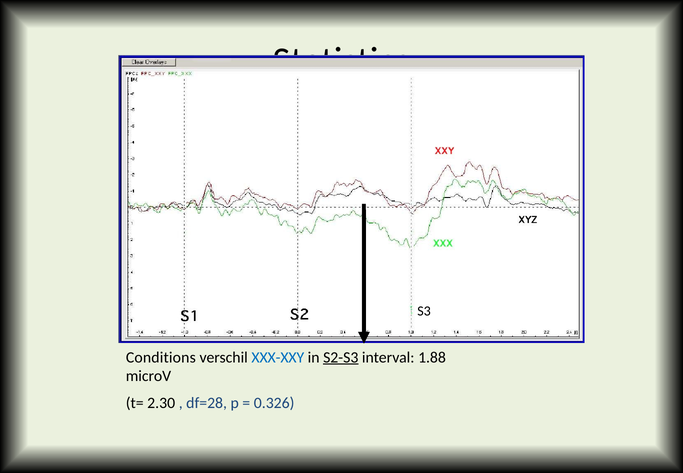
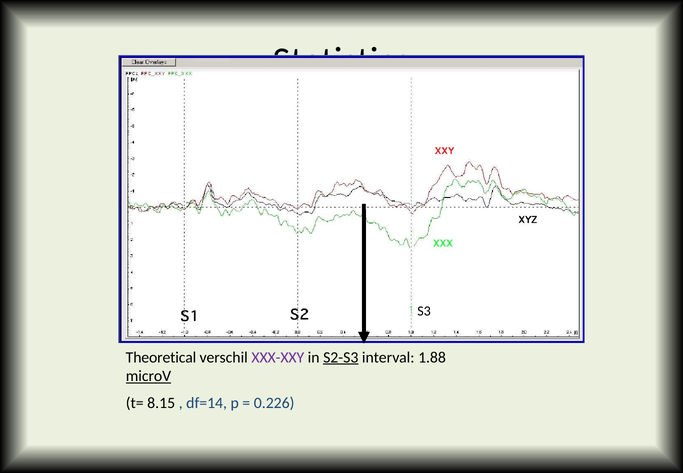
Conditions: Conditions -> Theoretical (161, 357)
XXX-XXY colour: blue -> purple (278, 357)
microV underline: none -> present (148, 376)
2.30: 2.30 -> 8.15 (161, 403)
df=28: df=28 -> df=14 (207, 403)
0.326: 0.326 -> 0.226 (274, 403)
